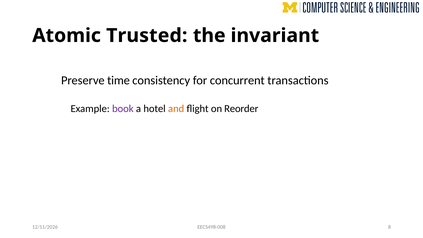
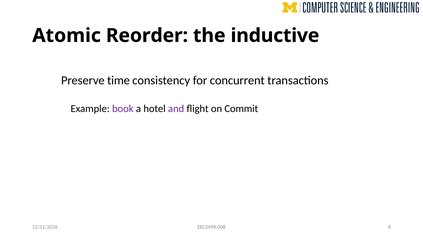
Trusted: Trusted -> Reorder (147, 36)
invariant: invariant -> inductive (275, 36)
and colour: orange -> purple (176, 109)
Reorder: Reorder -> Commit (241, 109)
